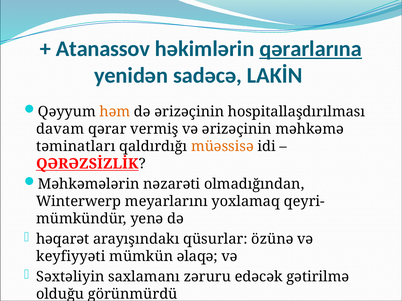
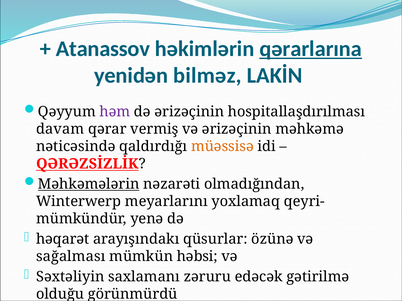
sadəcə: sadəcə -> bilməz (207, 76)
həm colour: orange -> purple (115, 112)
təminatları: təminatları -> nəticəsində (76, 147)
Məhkəmələrin underline: none -> present (89, 184)
keyfiyyəti: keyfiyyəti -> sağalması (71, 257)
əlaqə: əlaqə -> həbsi (197, 257)
